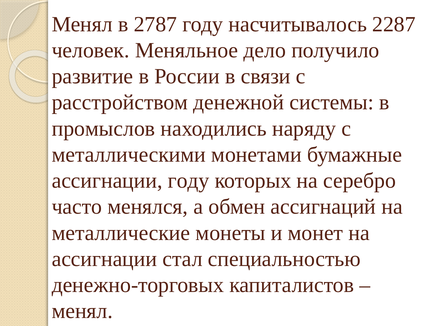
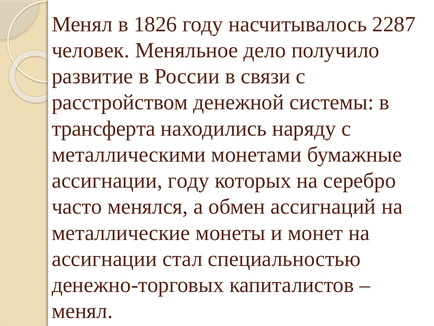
2787: 2787 -> 1826 (155, 24)
промыслов: промыслов -> трансферта (104, 128)
